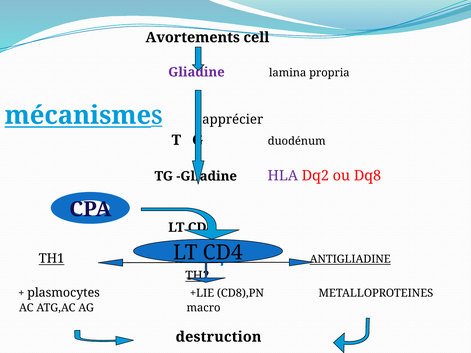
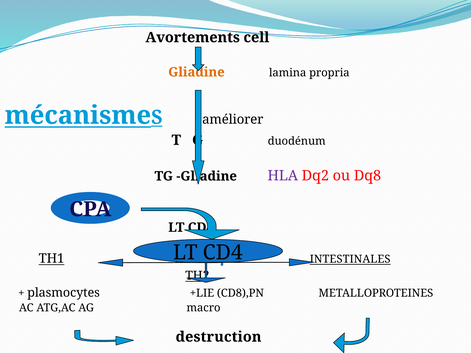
Gliadine colour: purple -> orange (196, 72)
apprécier: apprécier -> améliorer (233, 120)
ANTIGLIADINE: ANTIGLIADINE -> INTESTINALES (350, 259)
